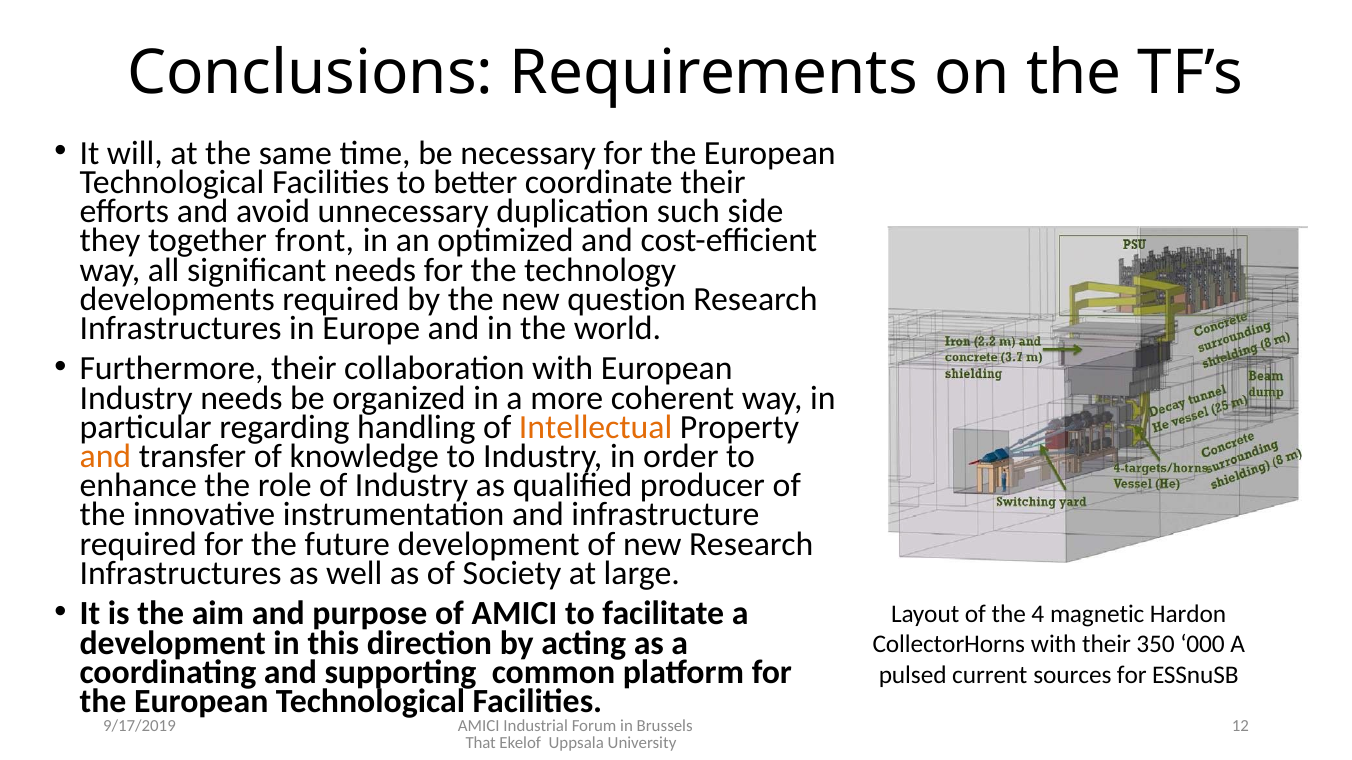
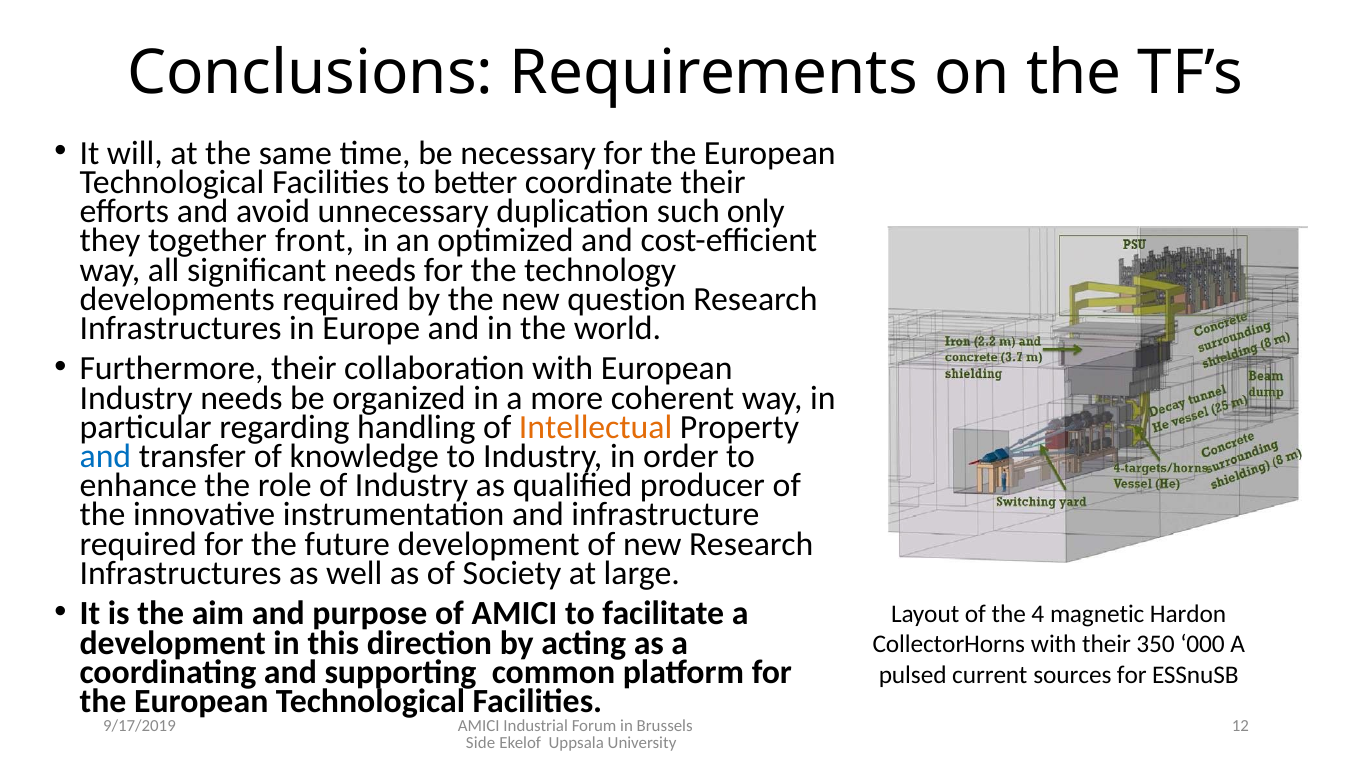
side: side -> only (756, 212)
and colour: orange -> blue (105, 457)
That: That -> Side (481, 743)
